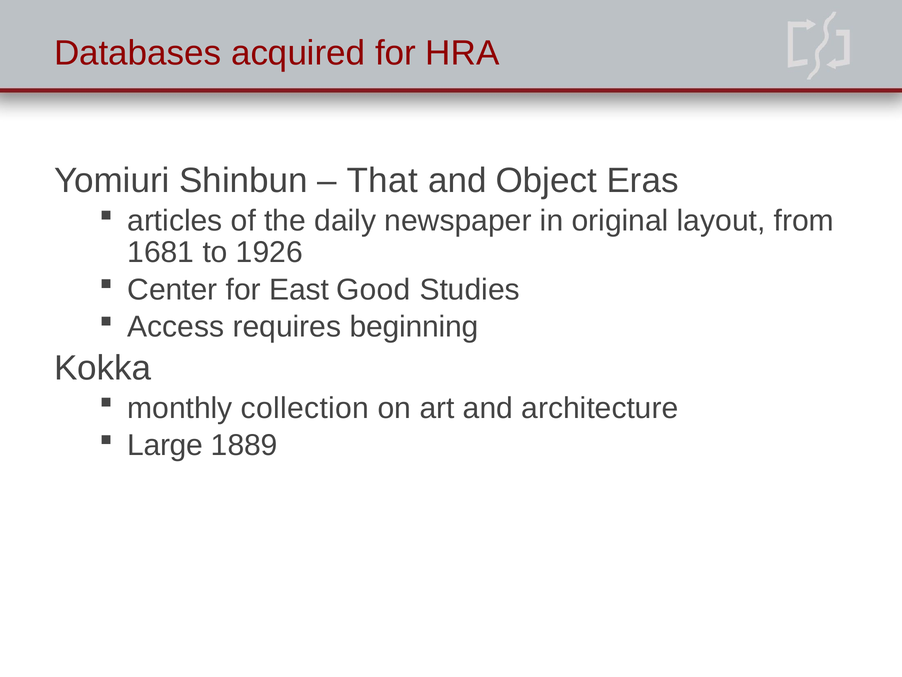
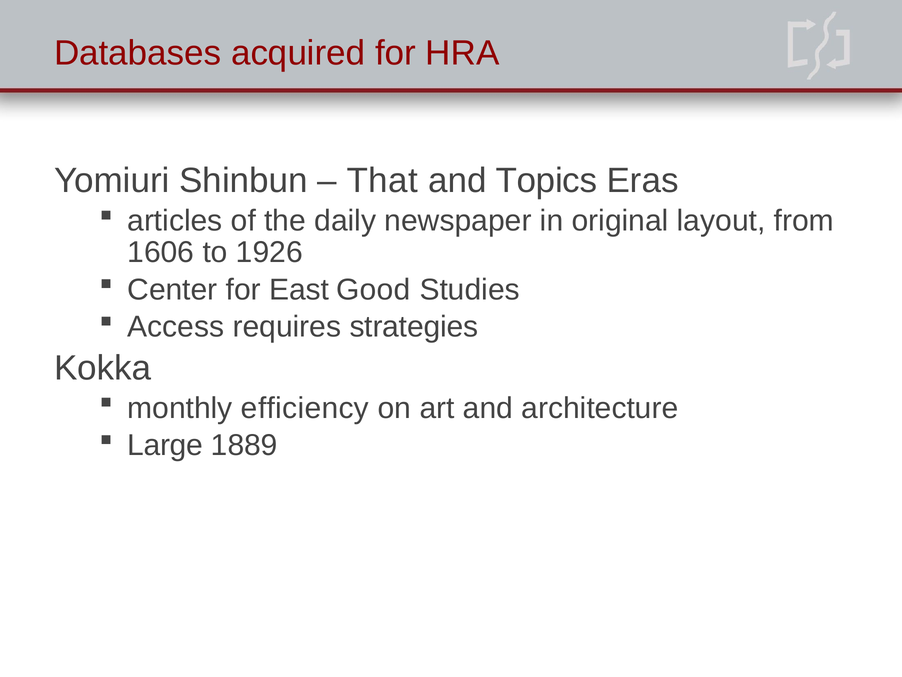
Object: Object -> Topics (546, 180)
1681: 1681 -> 1606 (161, 252)
beginning: beginning -> strategies (414, 327)
collection: collection -> efficiency (305, 408)
